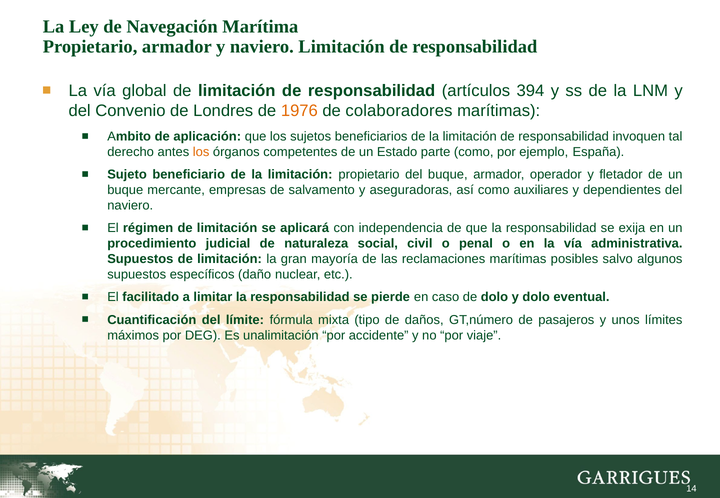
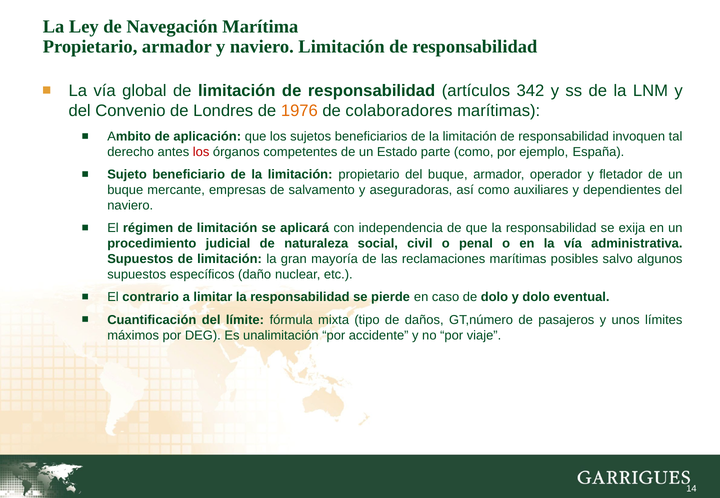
394: 394 -> 342 (530, 91)
los colour: orange -> red (201, 152)
facilitado: facilitado -> contrario (151, 298)
